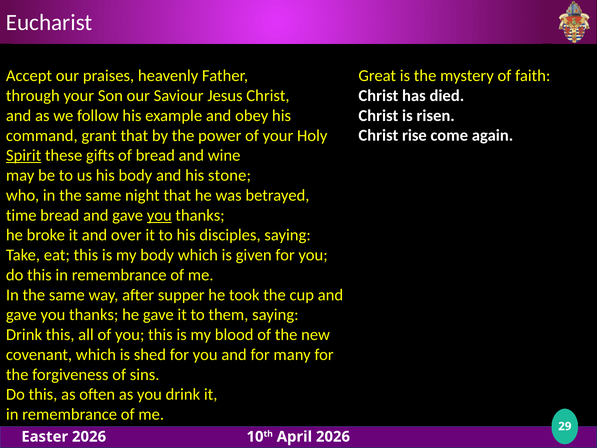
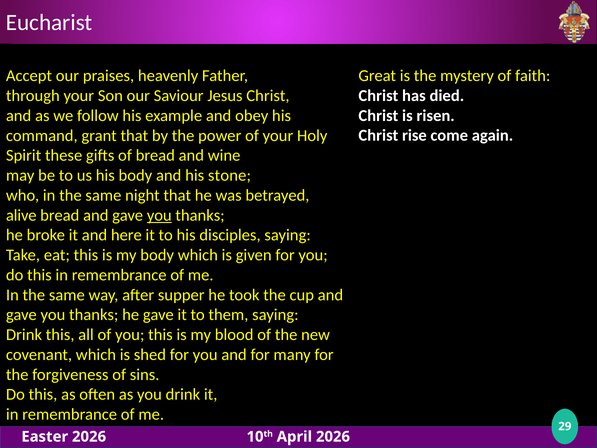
Spirit underline: present -> none (24, 155)
time: time -> alive (21, 215)
over: over -> here (126, 235)
